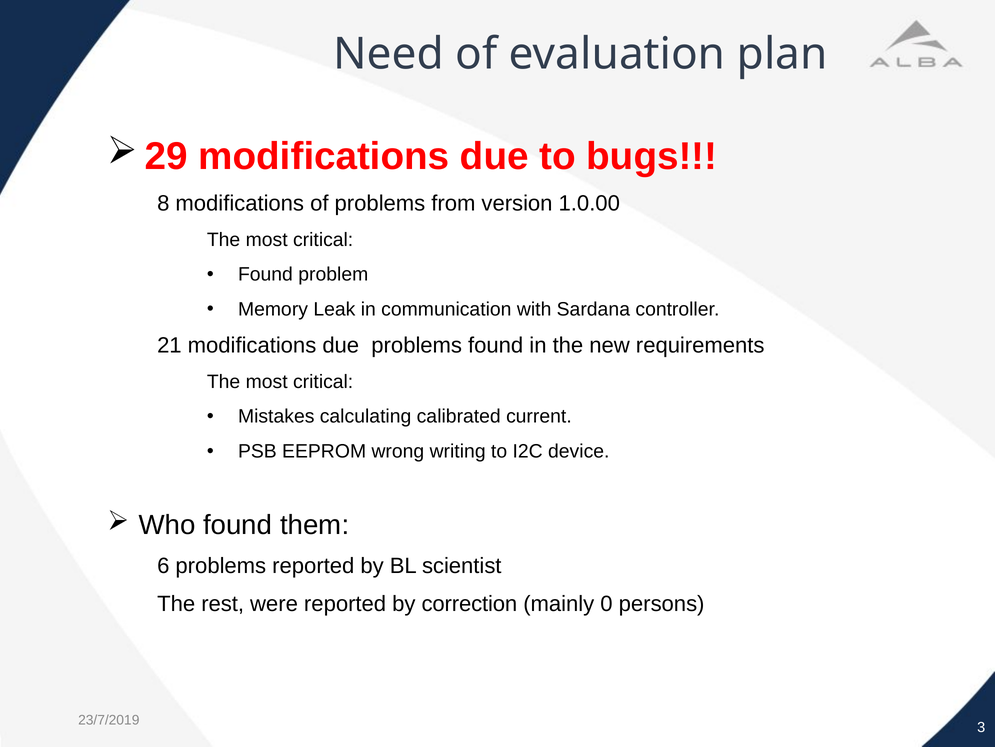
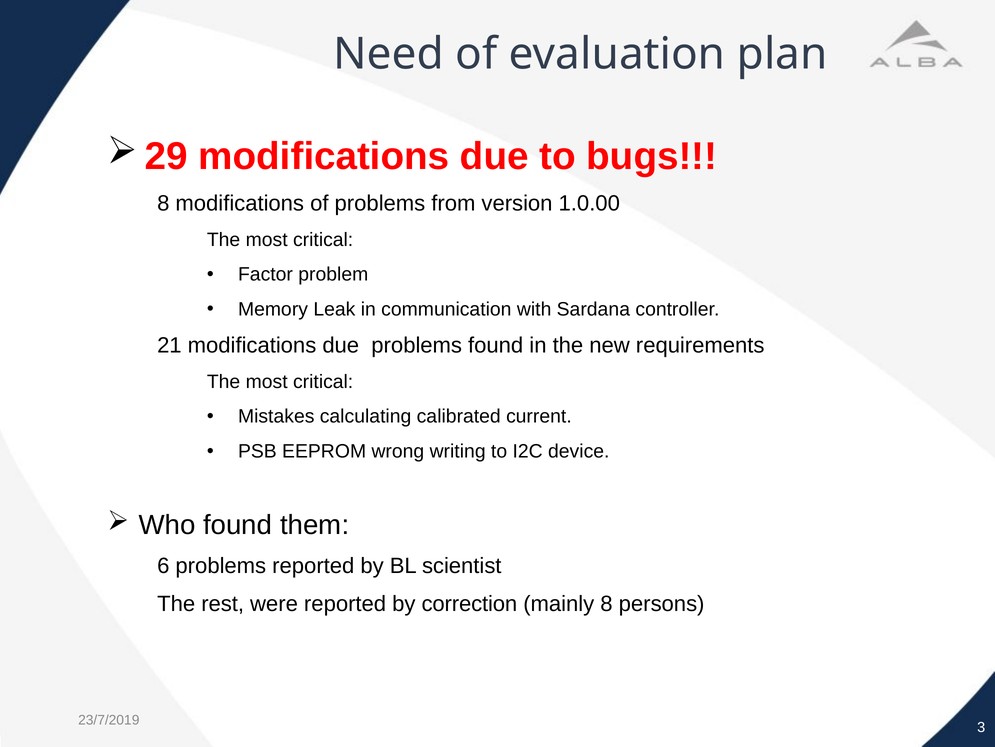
Found: Found -> Factor (265, 274)
mainly 0: 0 -> 8 (606, 603)
